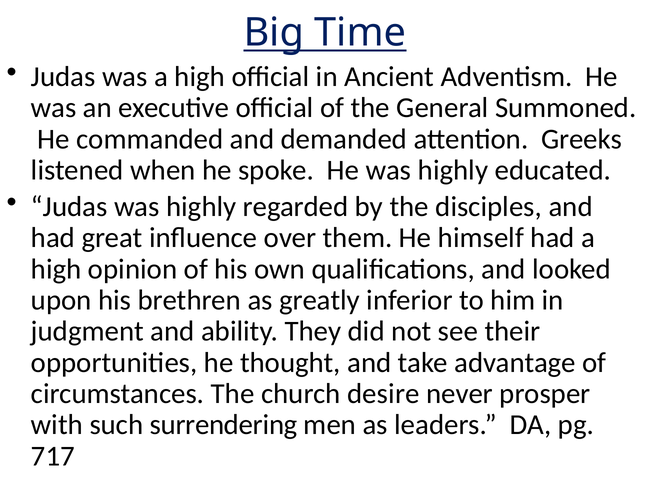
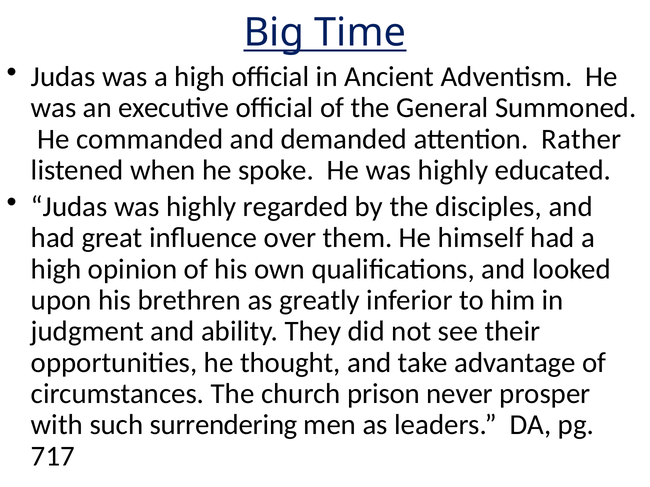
Greeks: Greeks -> Rather (581, 139)
desire: desire -> prison (384, 394)
